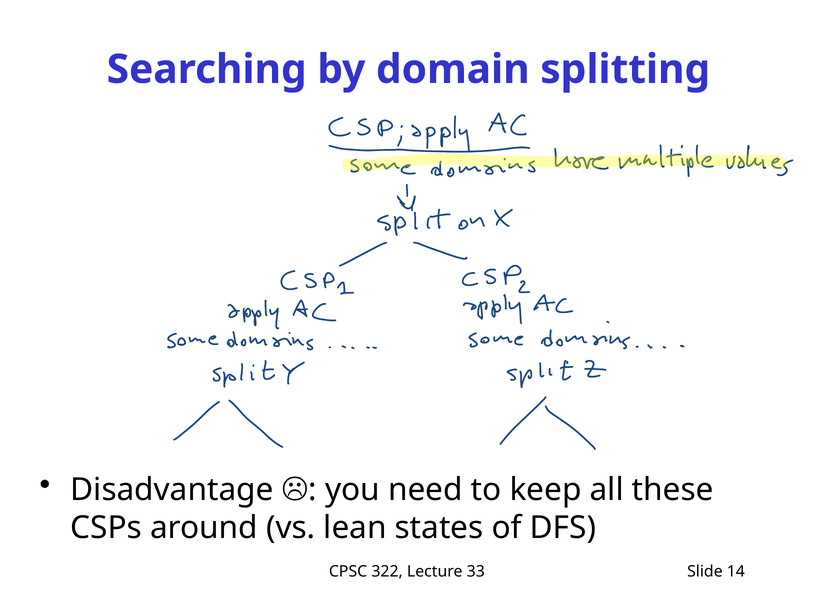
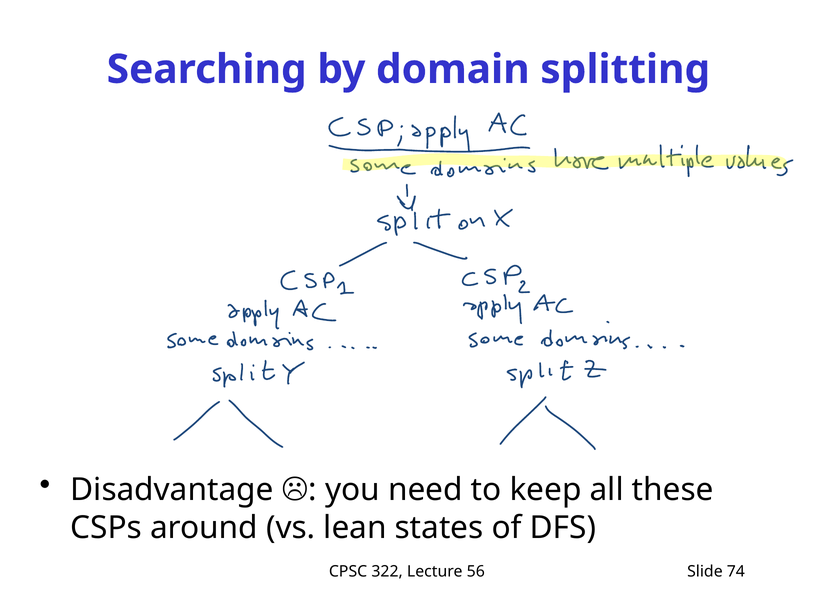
33: 33 -> 56 (476, 571)
14: 14 -> 74 (736, 571)
